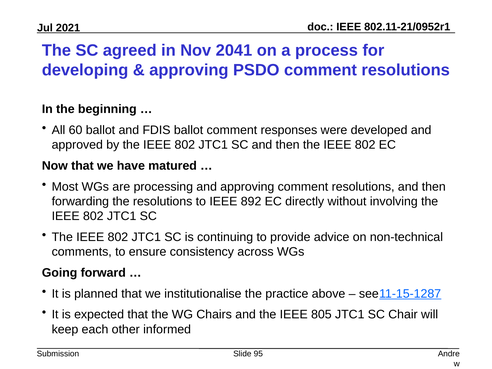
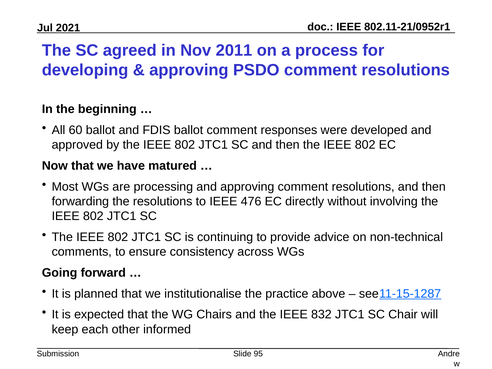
2041: 2041 -> 2011 (234, 50)
892: 892 -> 476 (251, 201)
805: 805 -> 832 (321, 315)
